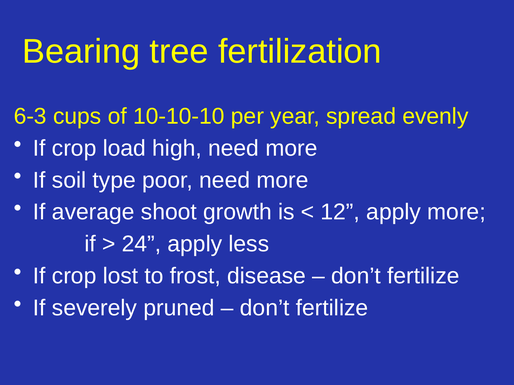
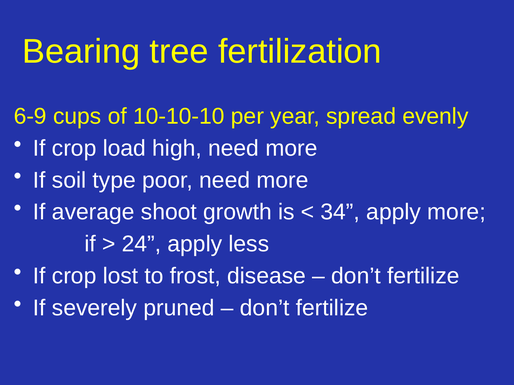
6-3: 6-3 -> 6-9 (30, 116)
12: 12 -> 34 (340, 212)
